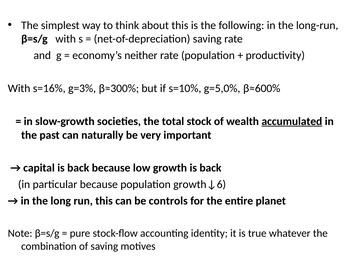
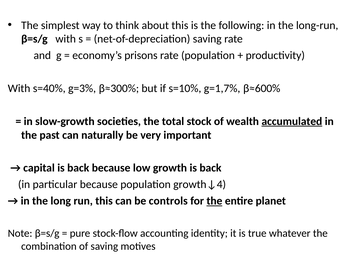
neither: neither -> prisons (141, 55)
s=16%: s=16% -> s=40% (49, 88)
g=5,0%: g=5,0% -> g=1,7% (222, 88)
growth↓6: growth↓6 -> growth↓4 (200, 184)
the underline: none -> present (214, 201)
